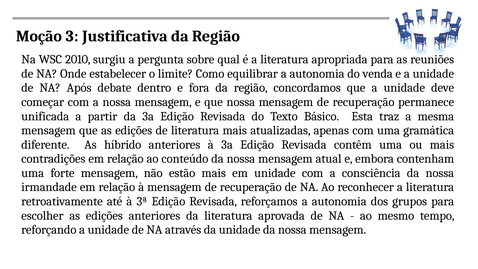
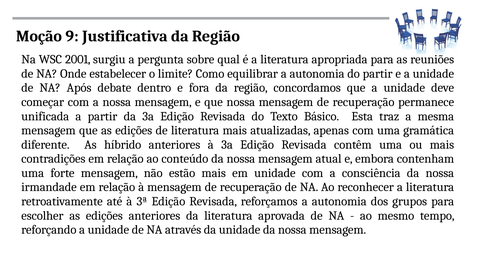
3: 3 -> 9 (72, 36)
2010: 2010 -> 2001 (78, 59)
do venda: venda -> partir (378, 74)
